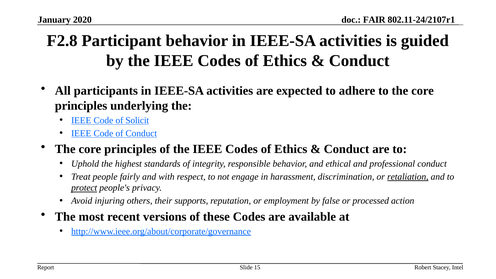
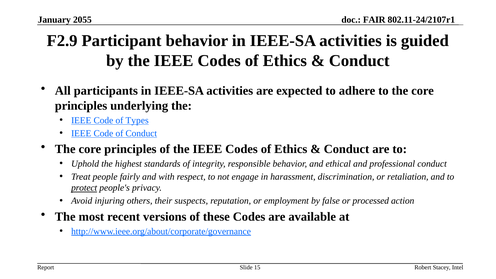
2020: 2020 -> 2055 (82, 20)
F2.8: F2.8 -> F2.9 (62, 41)
Solicit: Solicit -> Types (137, 120)
retaliation underline: present -> none (408, 177)
supports: supports -> suspects (191, 201)
